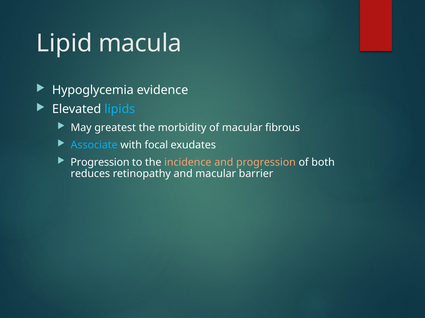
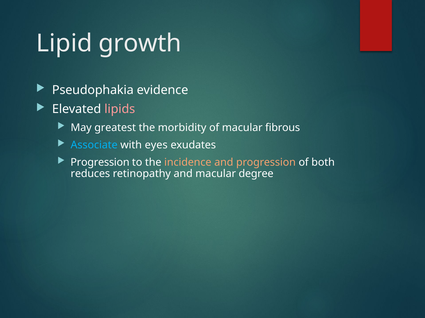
macula: macula -> growth (140, 44)
Hypoglycemia: Hypoglycemia -> Pseudophakia (93, 90)
lipids colour: light blue -> pink (120, 109)
focal: focal -> eyes (156, 145)
barrier: barrier -> degree (256, 174)
